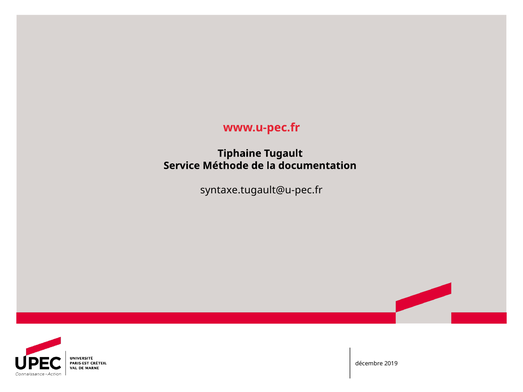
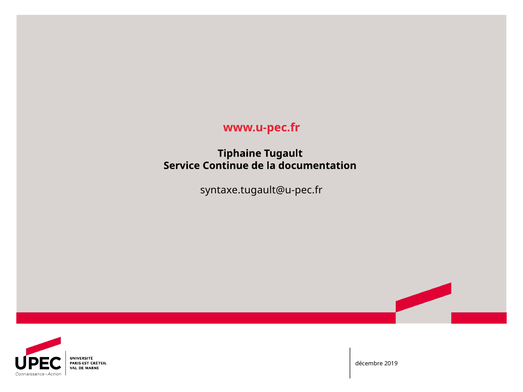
Méthode: Méthode -> Continue (226, 166)
